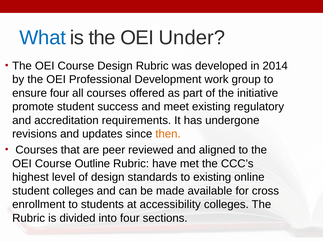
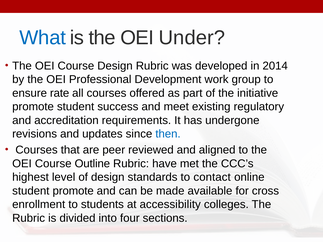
ensure four: four -> rate (60, 93)
then colour: orange -> blue (168, 134)
to existing: existing -> contact (212, 177)
student colleges: colleges -> promote (73, 191)
